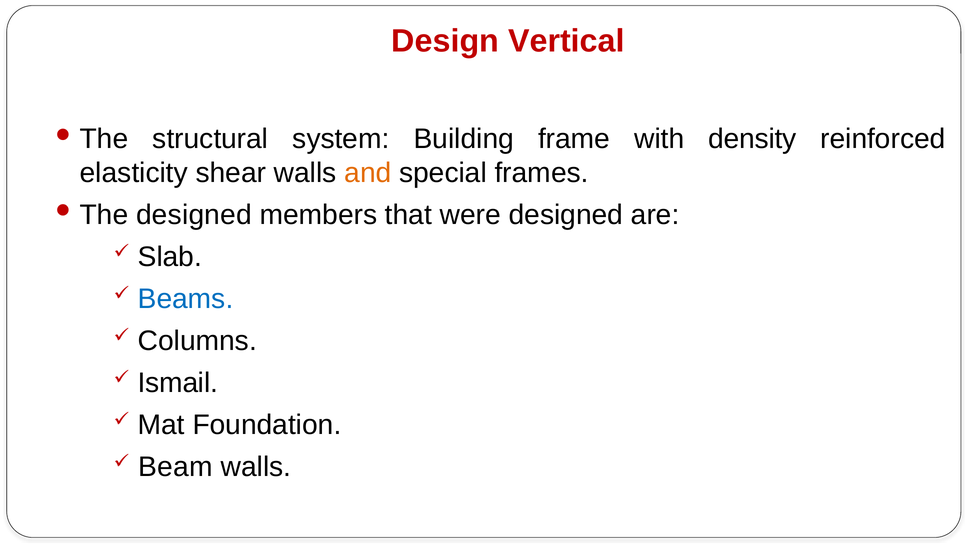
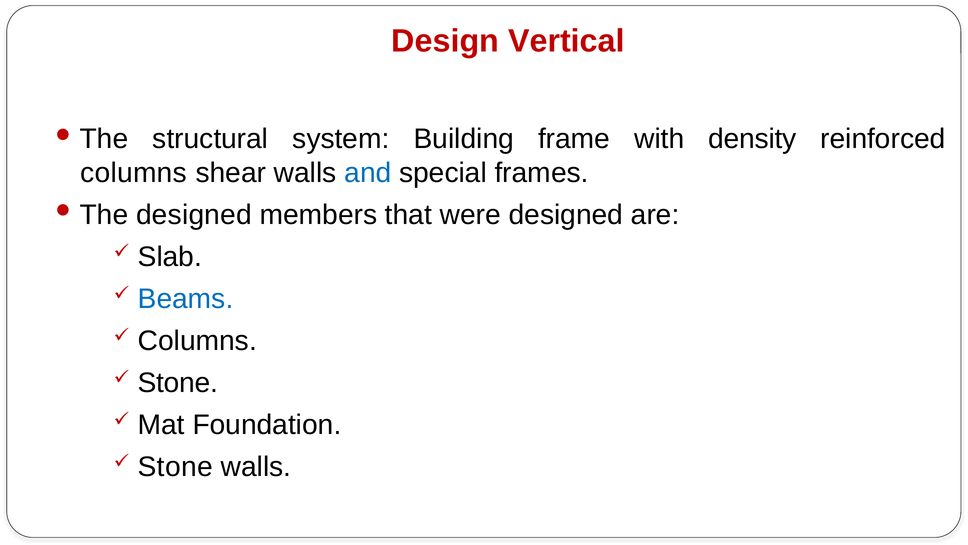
elasticity: elasticity -> columns (134, 173)
and colour: orange -> blue (368, 173)
Ismail: Ismail -> Stone (178, 383)
Beam: Beam -> Stone (175, 466)
